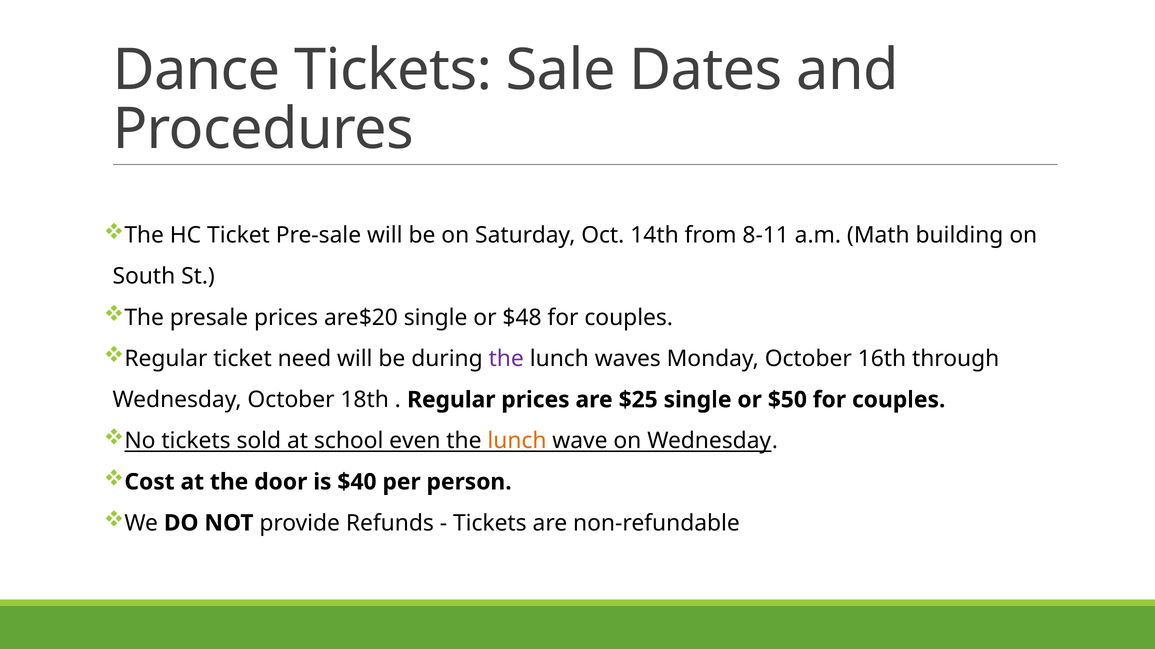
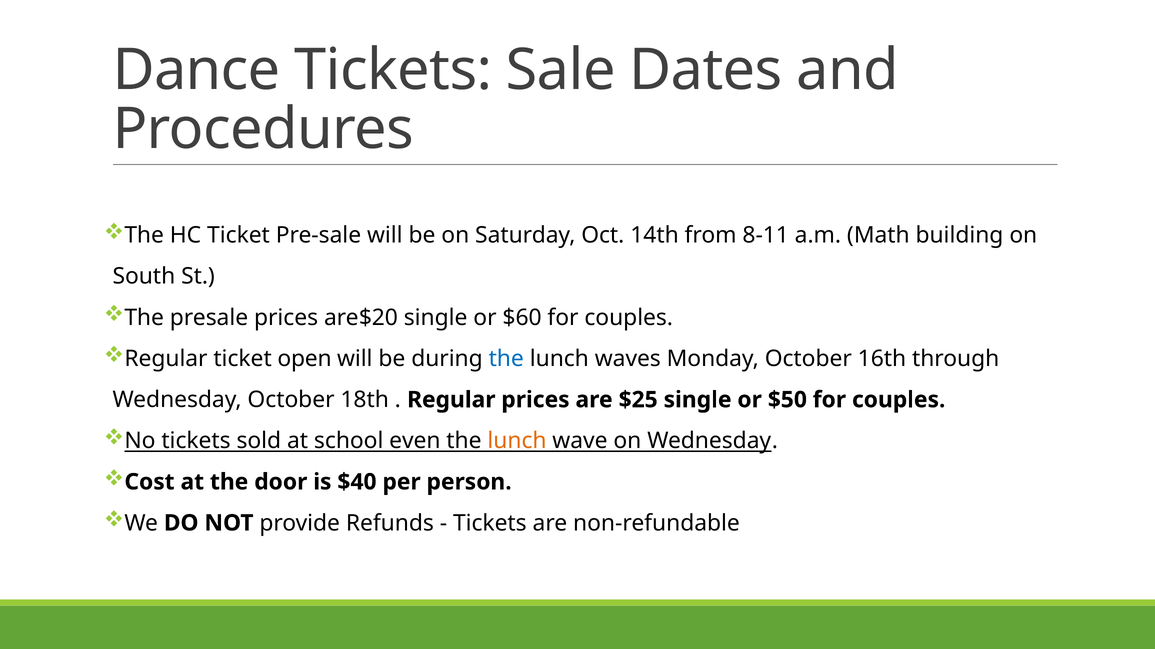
$48: $48 -> $60 (522, 318)
need: need -> open (305, 359)
the colour: purple -> blue (506, 359)
